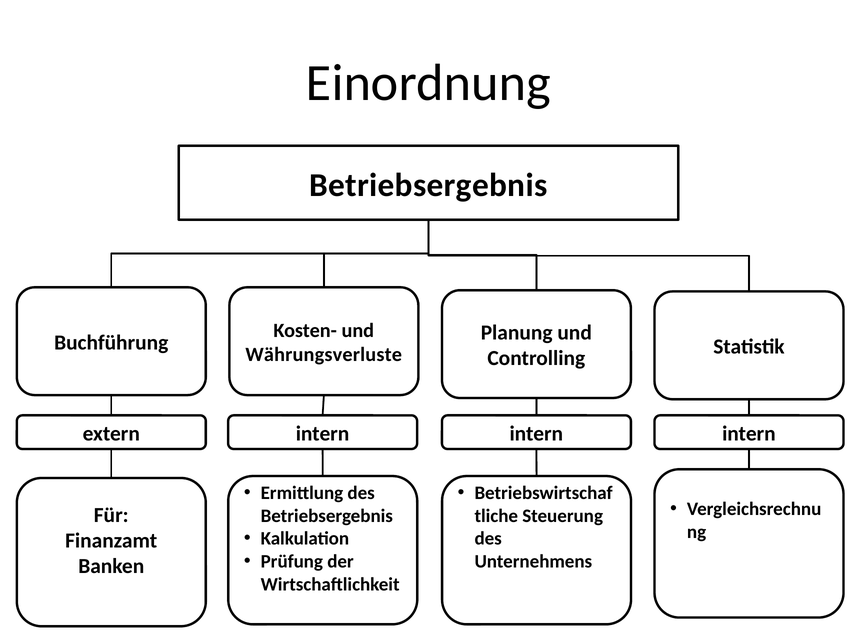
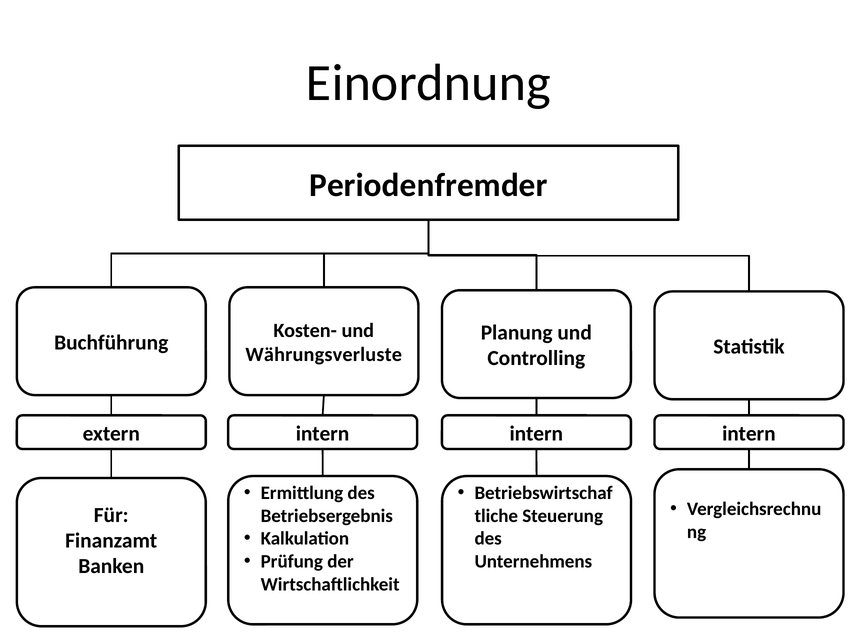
Betriebsergebnis: Betriebsergebnis -> Periodenfremder (428, 185)
